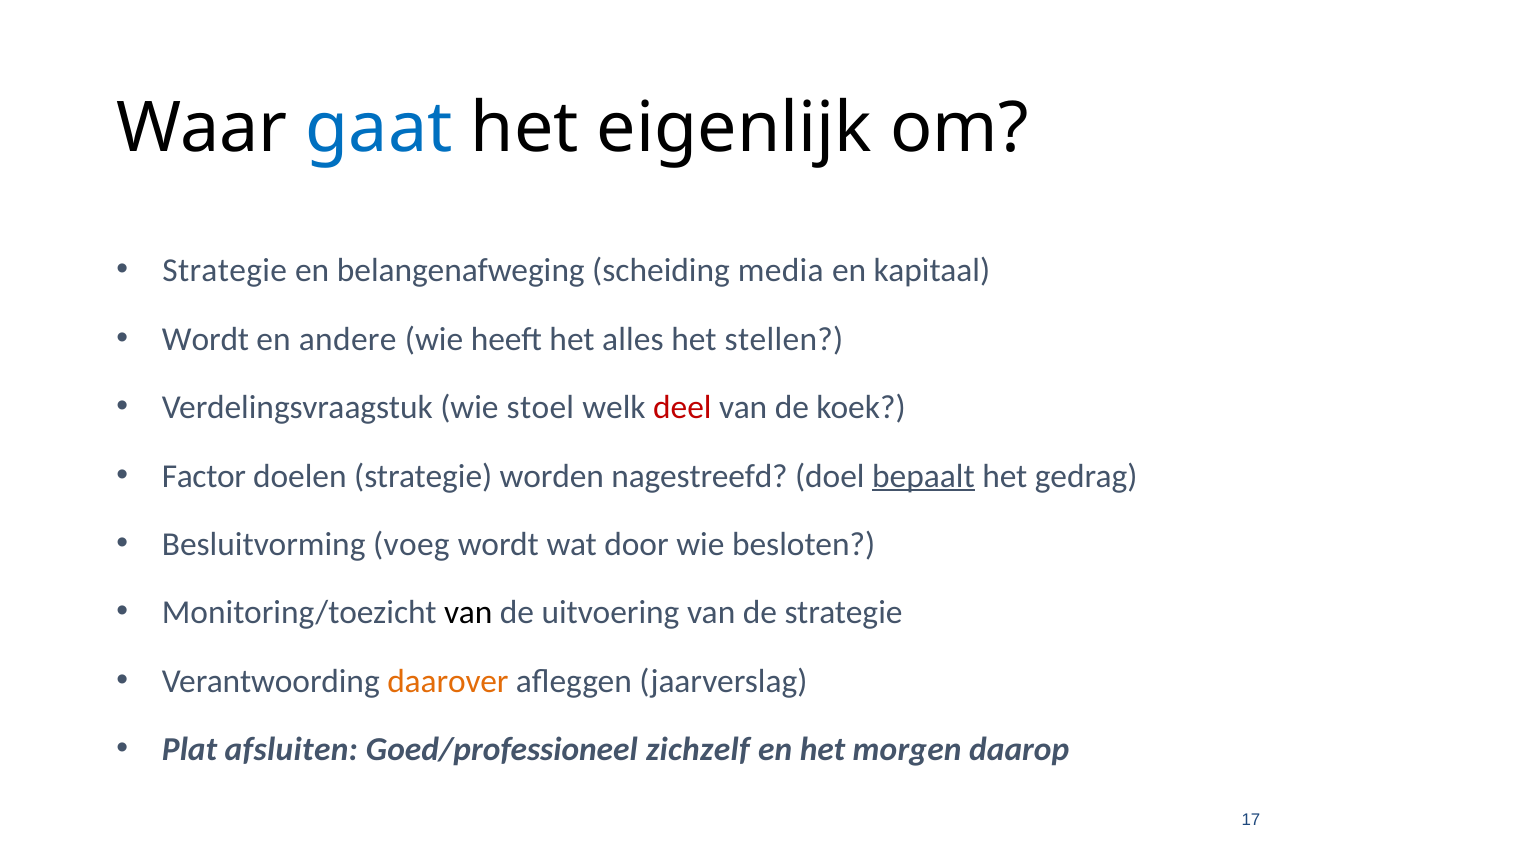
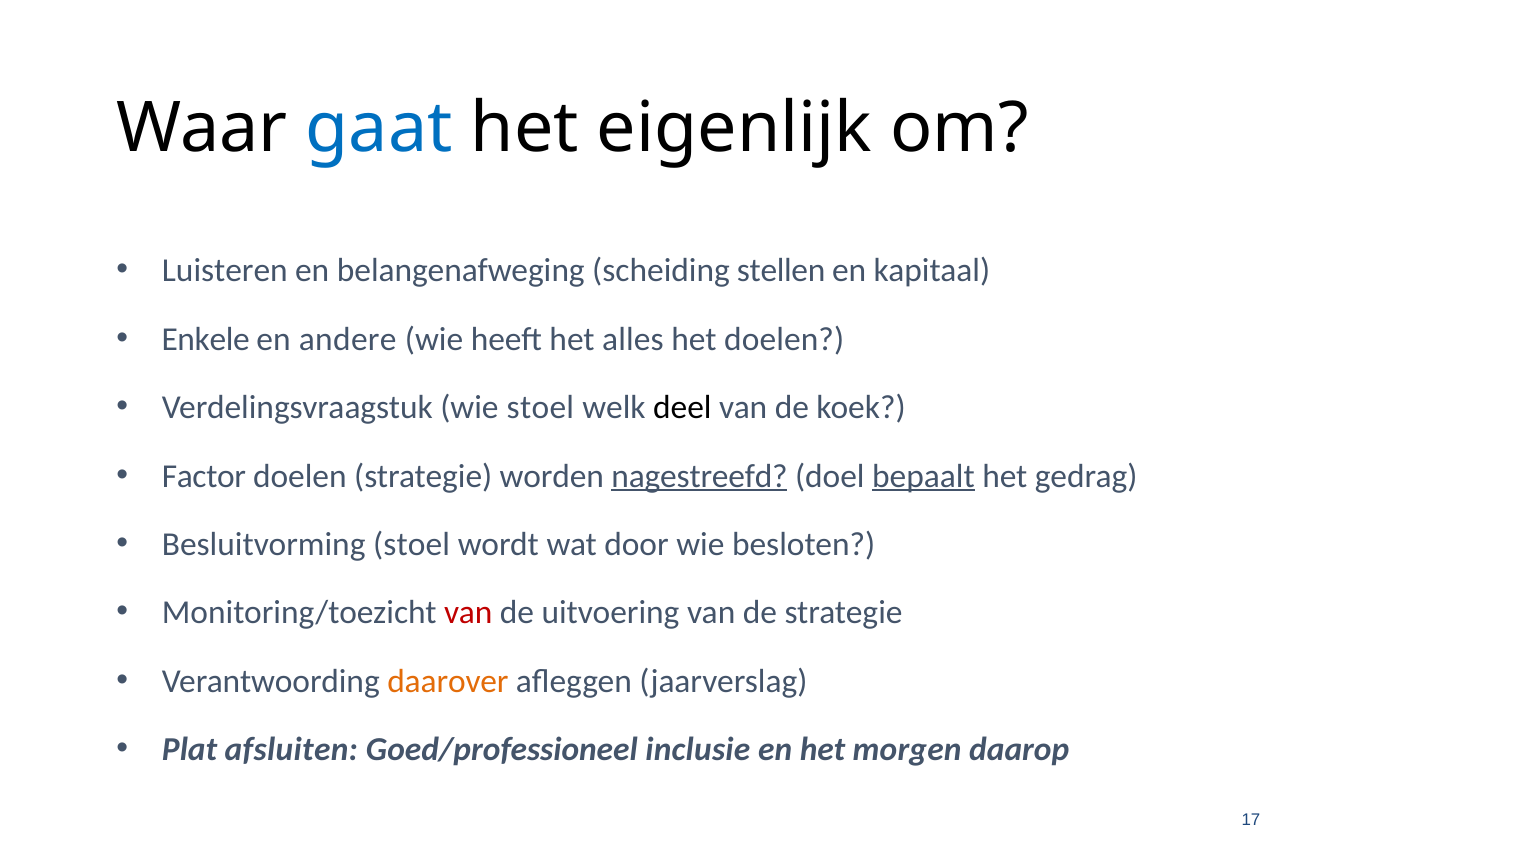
Strategie: Strategie -> Luisteren (225, 271)
media: media -> stellen (781, 271)
Wordt: Wordt -> Enkele (206, 339)
het stellen: stellen -> doelen (784, 339)
deel colour: red -> black (682, 408)
nagestreefd underline: none -> present (700, 476)
Besluitvorming voeg: voeg -> stoel (412, 545)
van colour: black -> red (468, 613)
zichzelf: zichzelf -> inclusie (698, 750)
